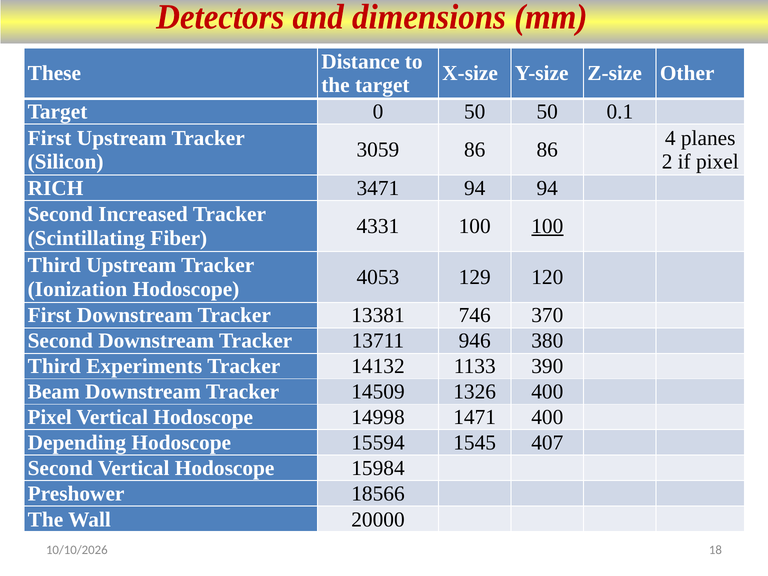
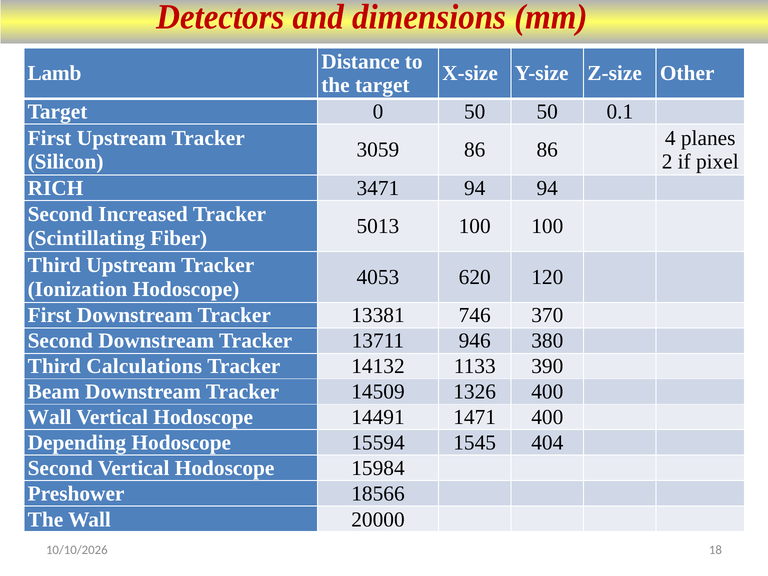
These: These -> Lamb (54, 73)
4331: 4331 -> 5013 (378, 226)
100 underline: present -> none (547, 226)
129: 129 -> 620 (475, 277)
Experiments: Experiments -> Calculations (144, 366)
Pixel: Pixel -> Wall (50, 417)
14998: 14998 -> 14491 (378, 417)
407: 407 -> 404 (547, 443)
